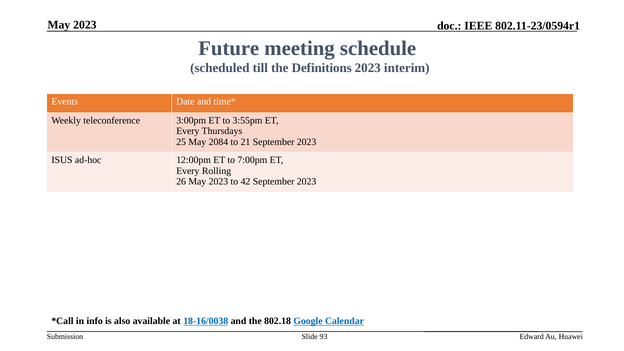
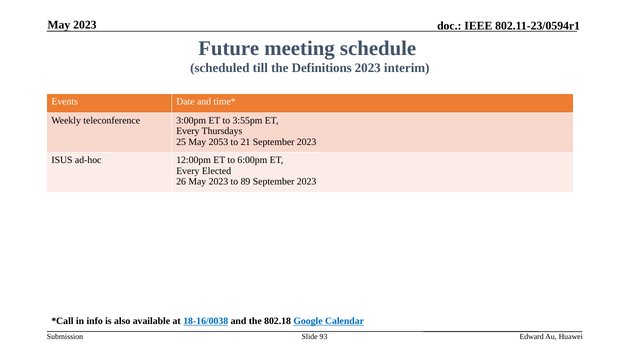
2084: 2084 -> 2053 (218, 142)
7:00pm: 7:00pm -> 6:00pm (252, 160)
Rolling: Rolling -> Elected (217, 171)
42: 42 -> 89 (245, 182)
